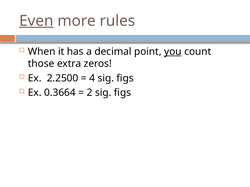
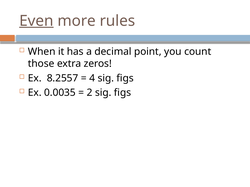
you underline: present -> none (173, 52)
2.2500: 2.2500 -> 8.2557 (63, 78)
0.3664: 0.3664 -> 0.0035 (60, 93)
